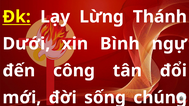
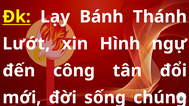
Lừng: Lừng -> Bánh (102, 17)
Dưới: Dưới -> Lướt (26, 44)
Bình: Bình -> Hình (120, 44)
